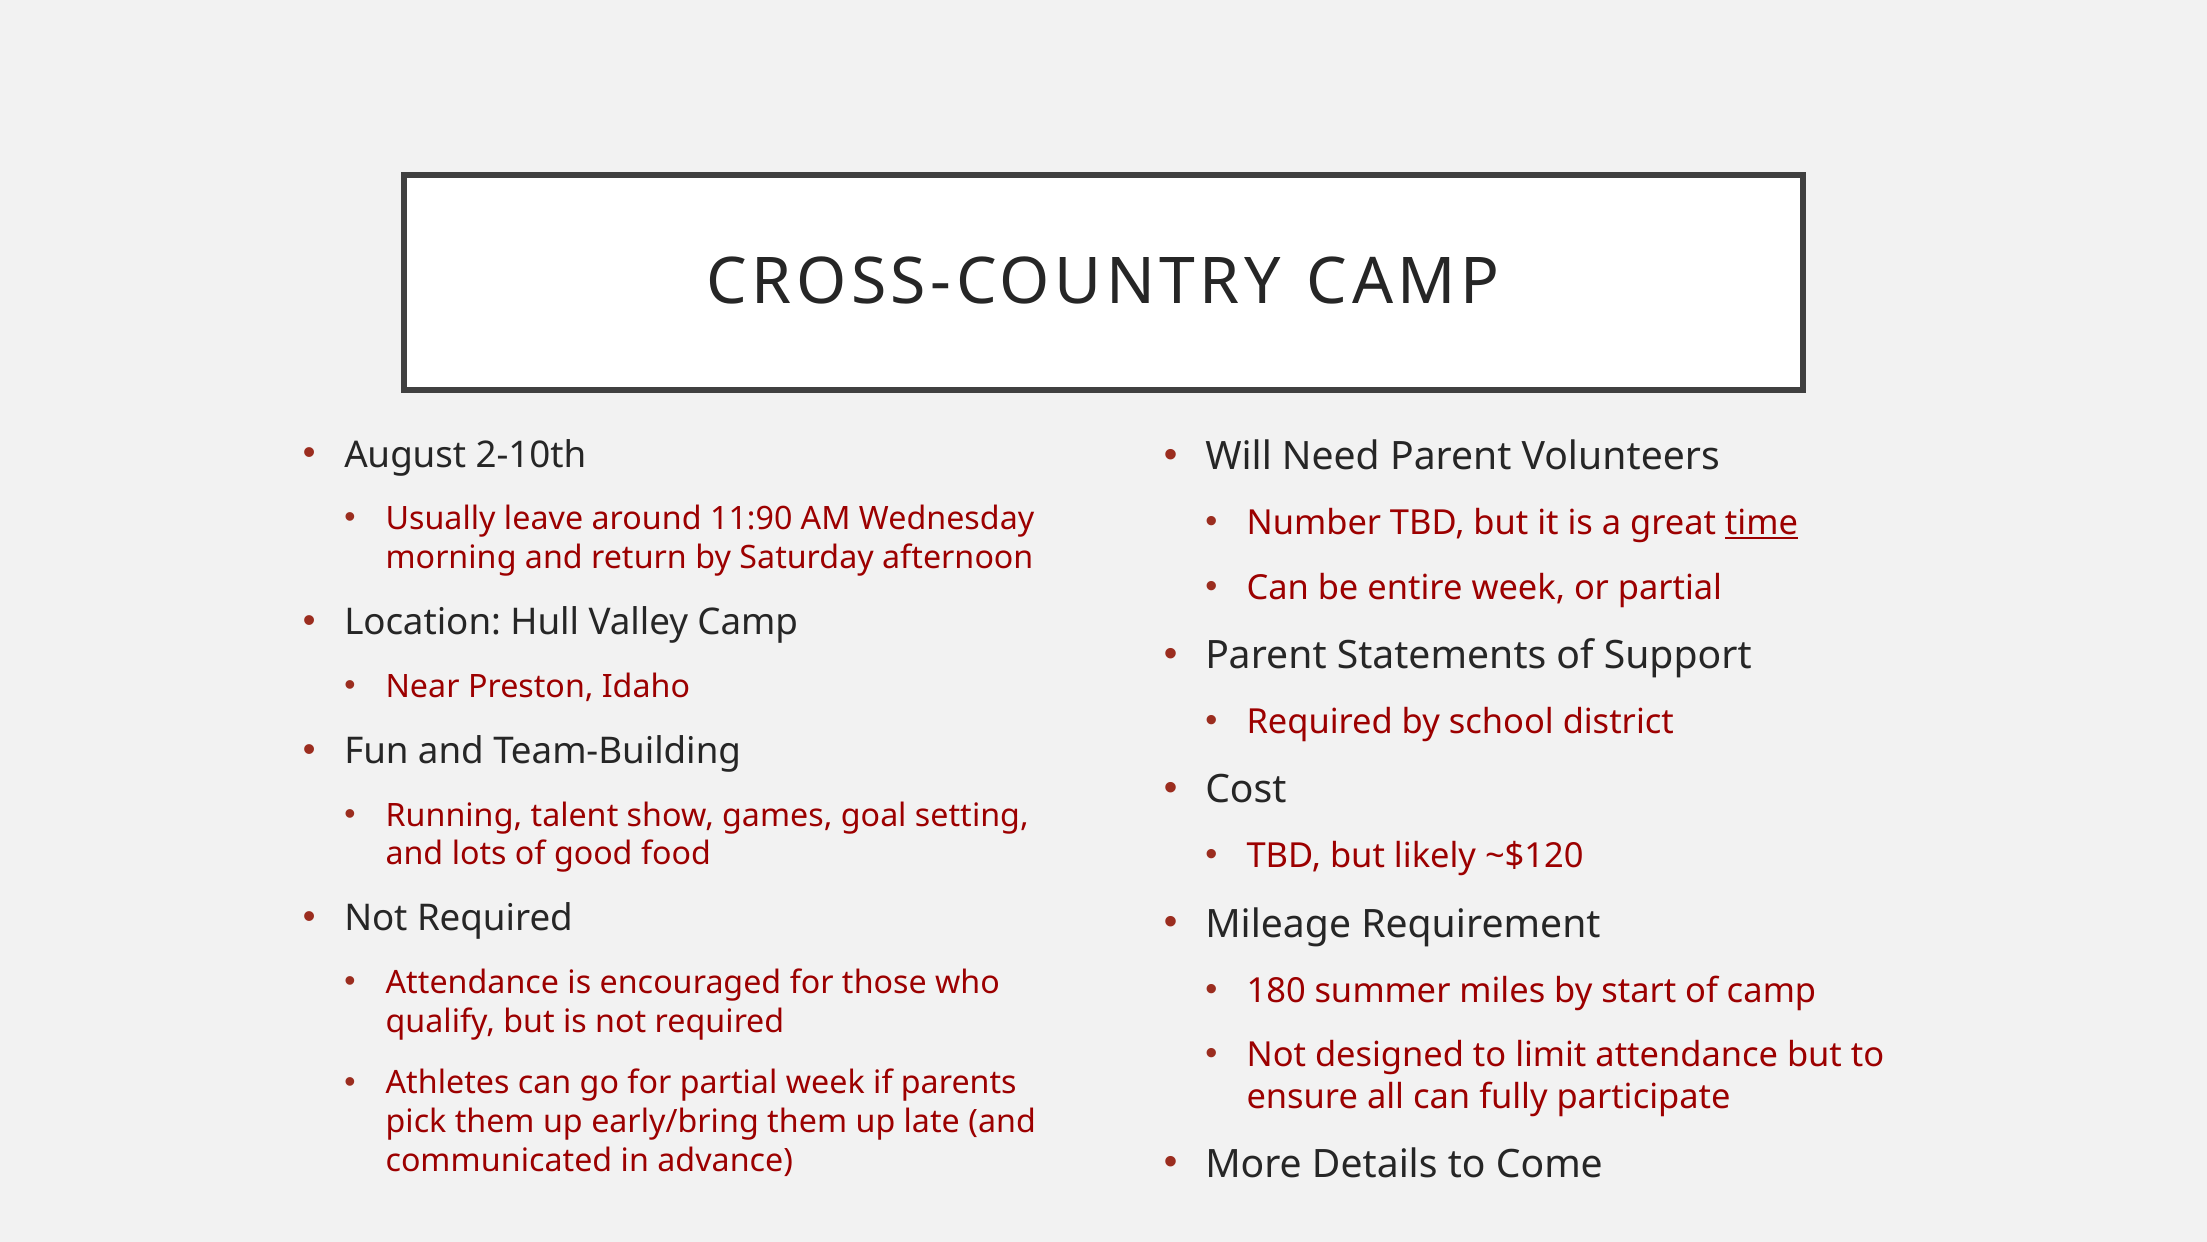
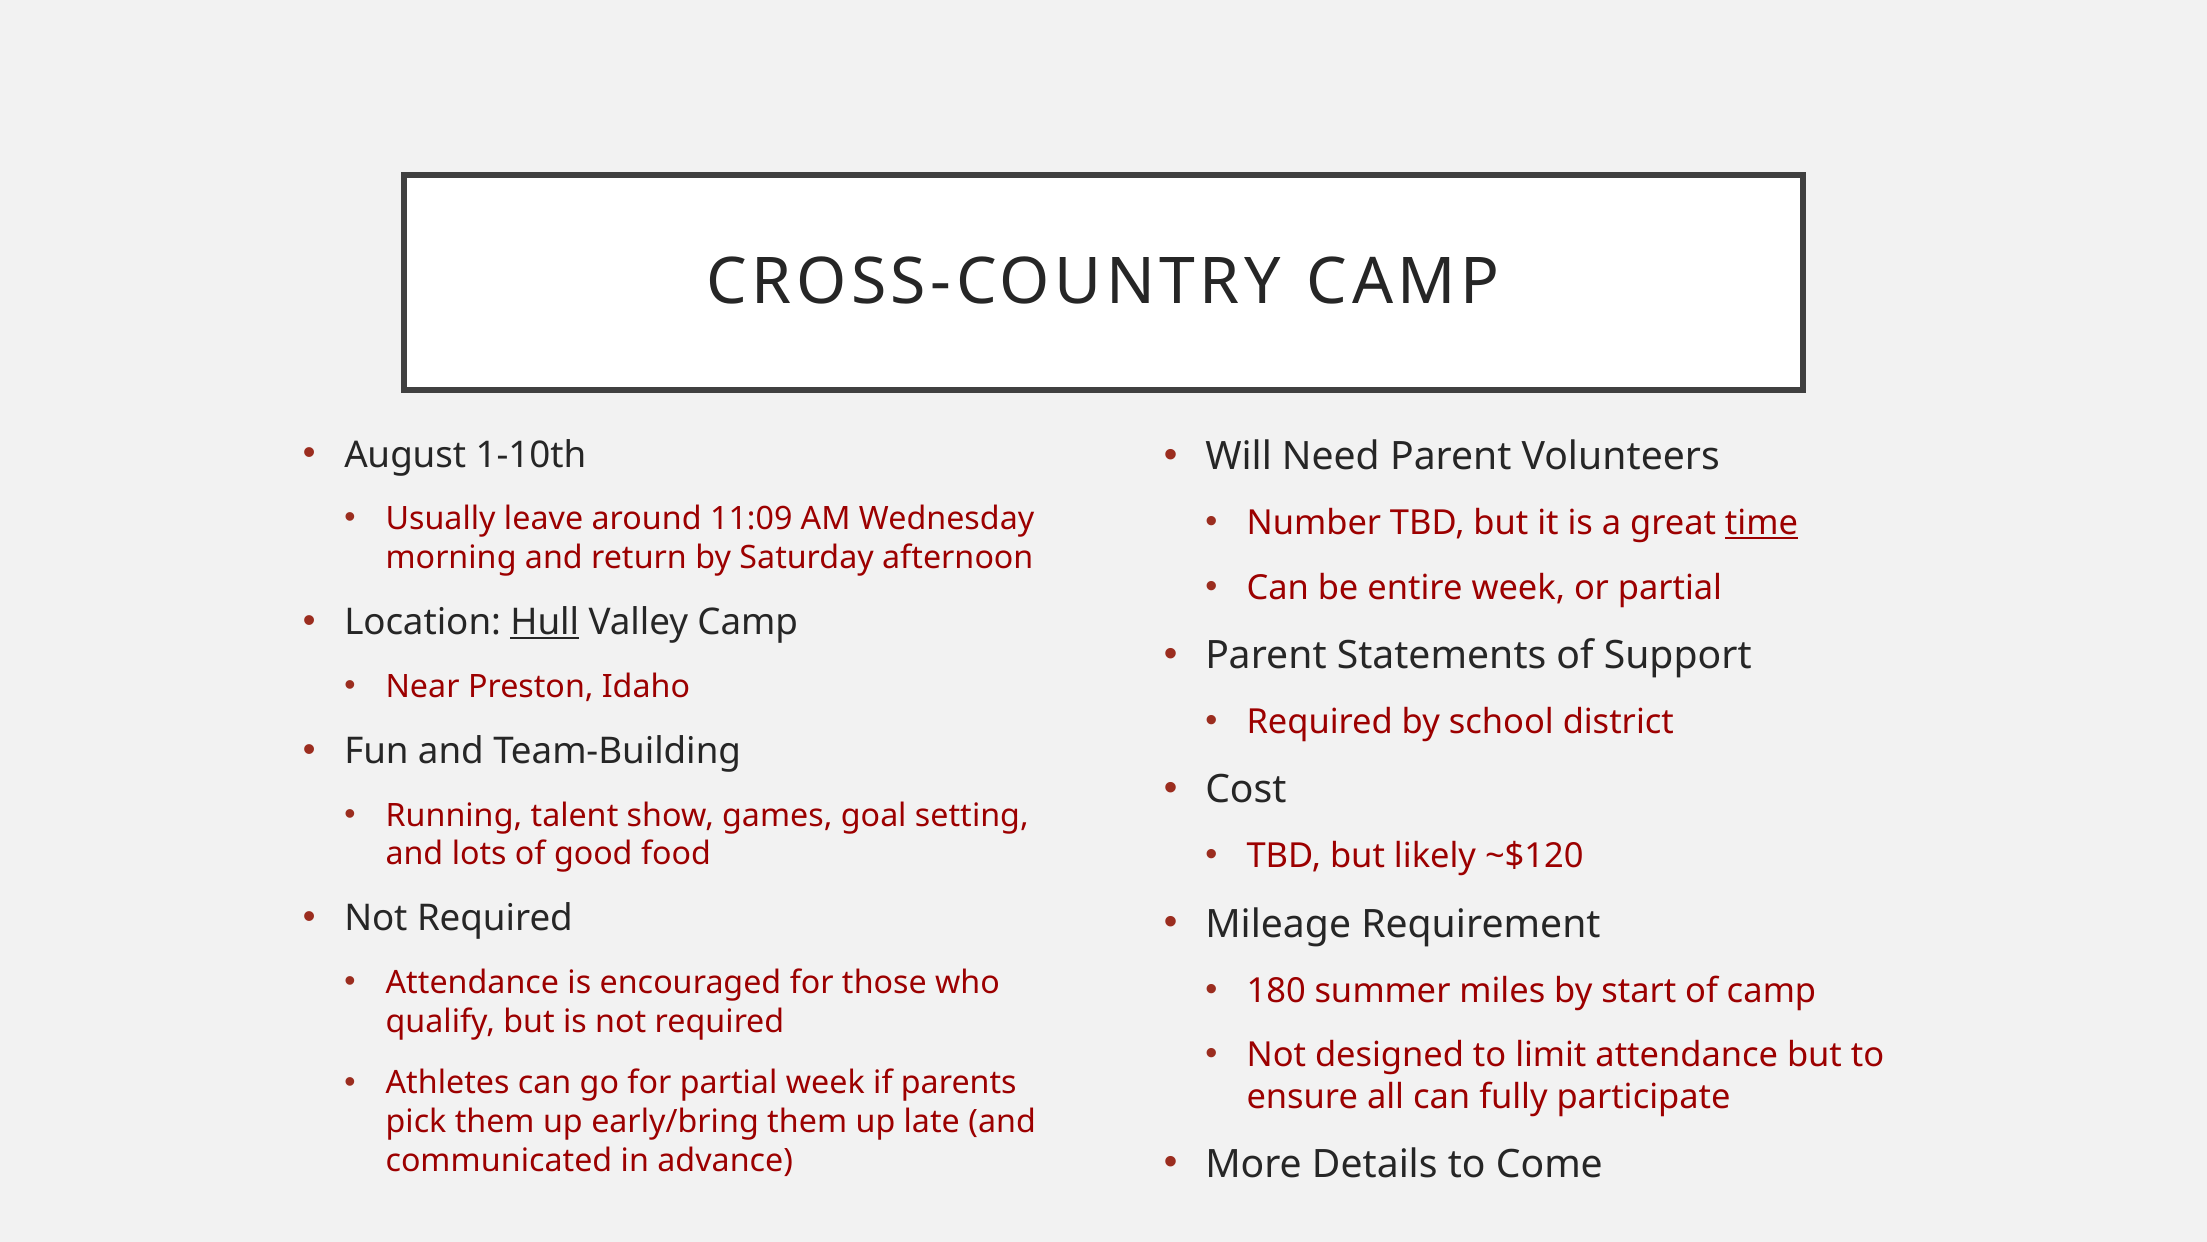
2-10th: 2-10th -> 1-10th (531, 455)
11:90: 11:90 -> 11:09 (751, 519)
Hull underline: none -> present (545, 622)
